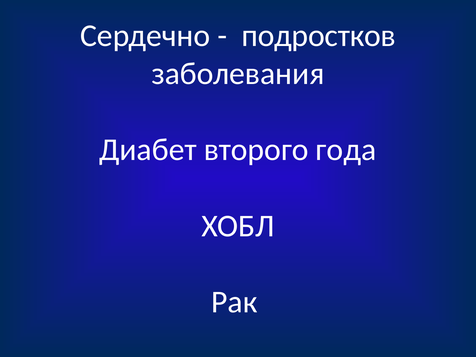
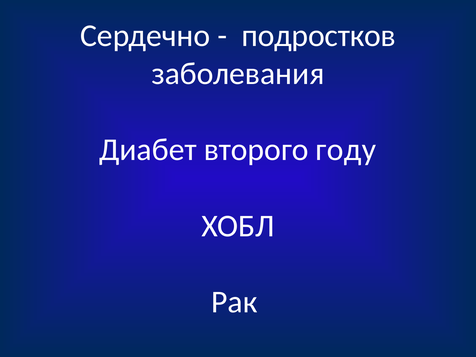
года: года -> году (346, 150)
